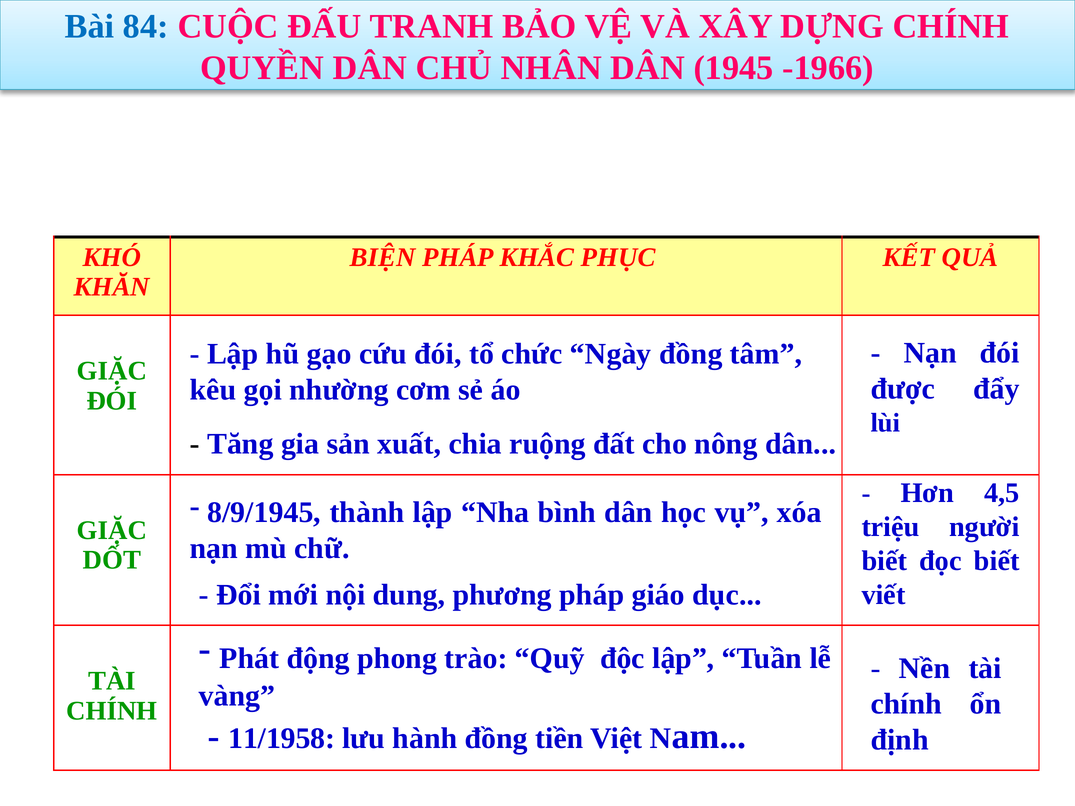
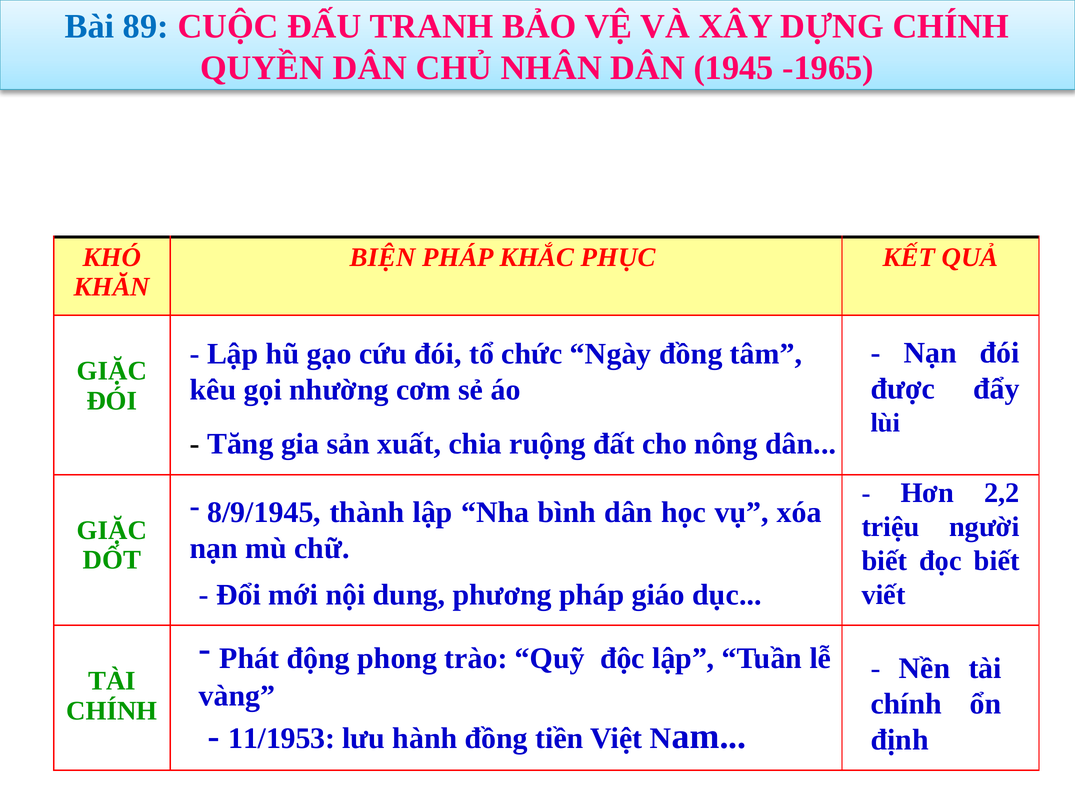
84: 84 -> 89 (146, 27)
-1966: -1966 -> -1965 (828, 68)
4,5: 4,5 -> 2,2 (1002, 493)
11/1958: 11/1958 -> 11/1953 (282, 738)
